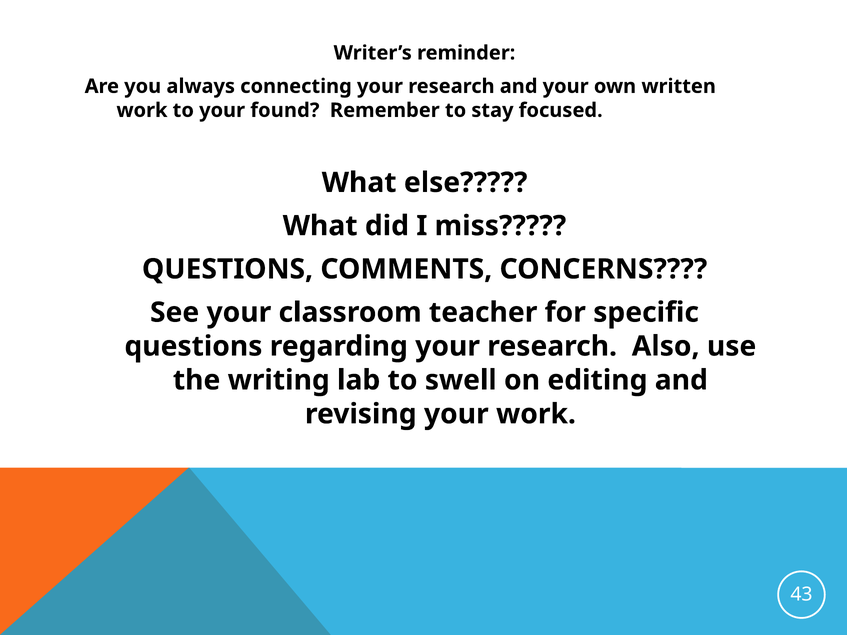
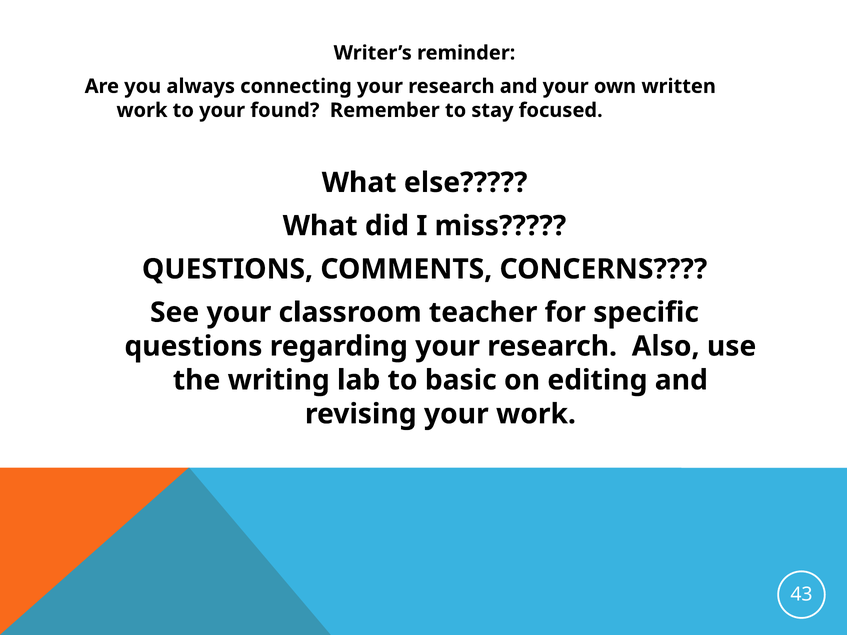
swell: swell -> basic (461, 380)
